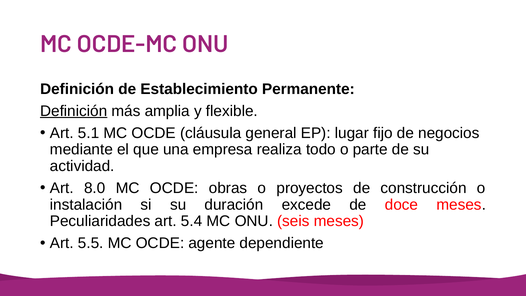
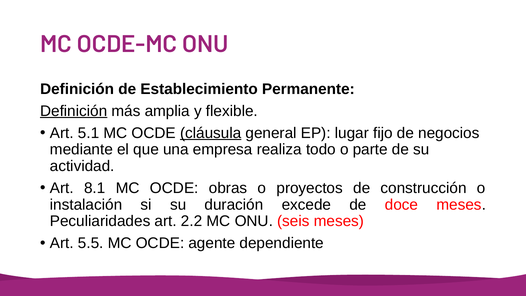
cláusula underline: none -> present (211, 133)
8.0: 8.0 -> 8.1 (95, 188)
5.4: 5.4 -> 2.2 (192, 221)
